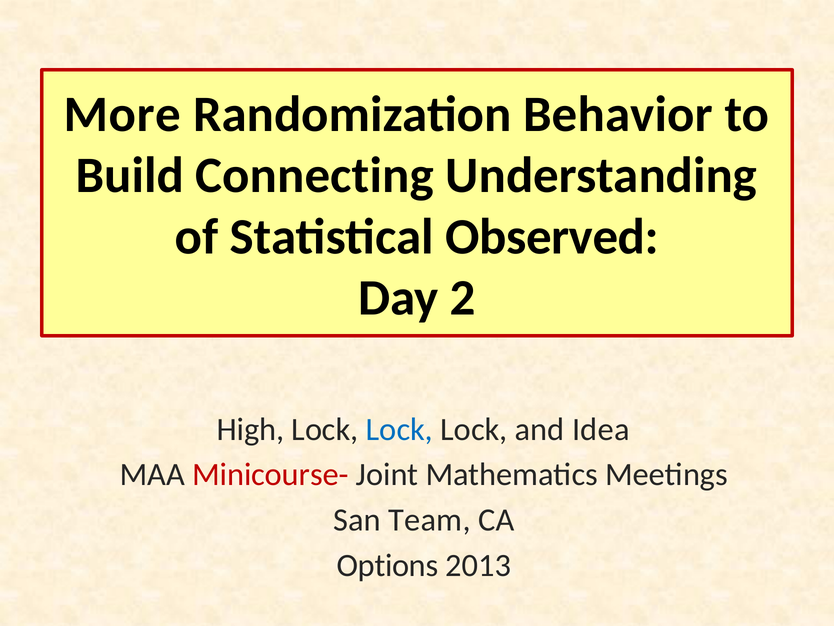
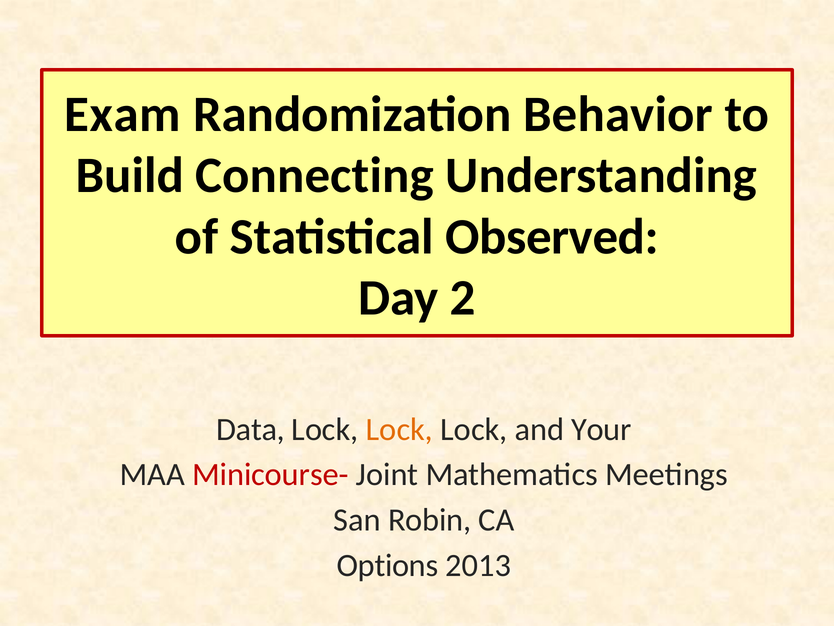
More: More -> Exam (122, 114)
High: High -> Data (251, 429)
Lock colour: blue -> orange (399, 429)
Idea: Idea -> Your (601, 429)
Team: Team -> Robin (430, 520)
